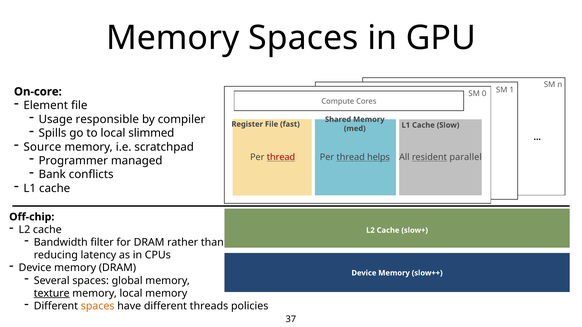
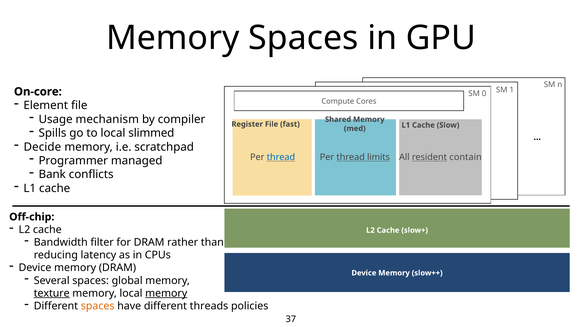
responsible: responsible -> mechanism (107, 119)
Source: Source -> Decide (42, 147)
thread colour: red -> blue (281, 157)
helps: helps -> limits (378, 157)
parallel: parallel -> contain (466, 157)
memory underline: none -> present (166, 294)
